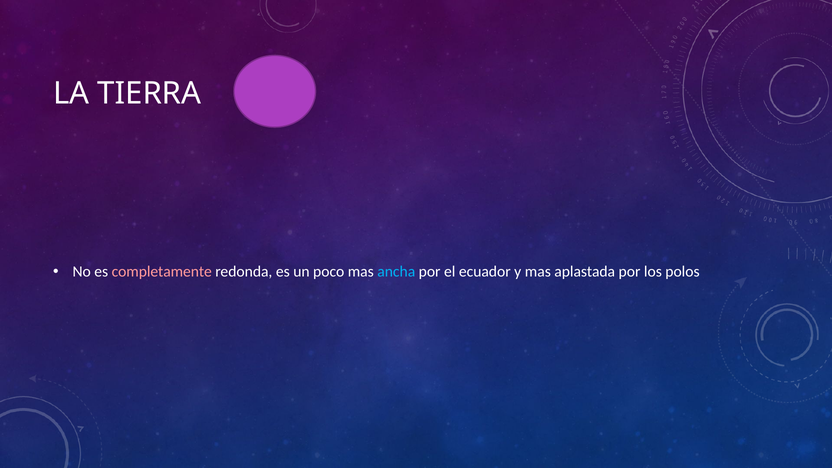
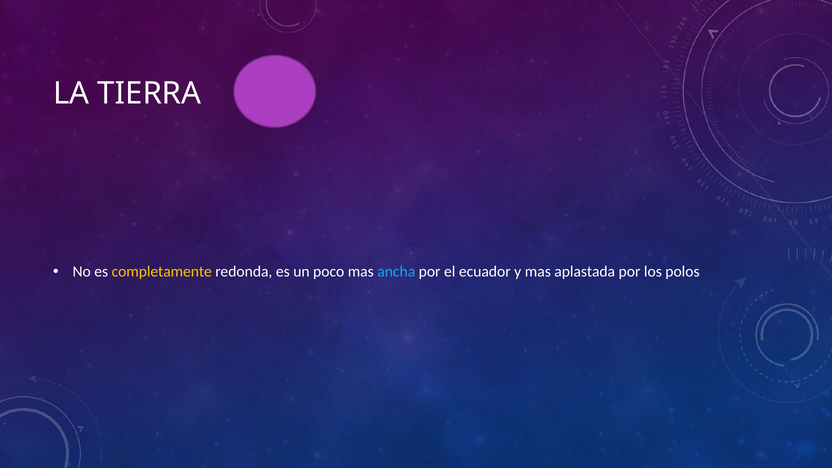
completamente colour: pink -> yellow (162, 272)
